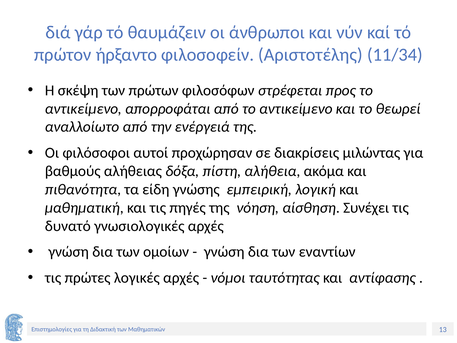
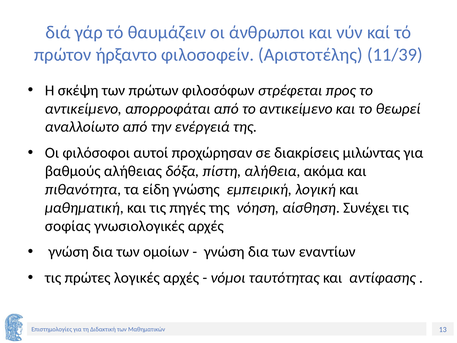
11/34: 11/34 -> 11/39 (395, 55)
δυνατό: δυνατό -> σοφίας (68, 226)
